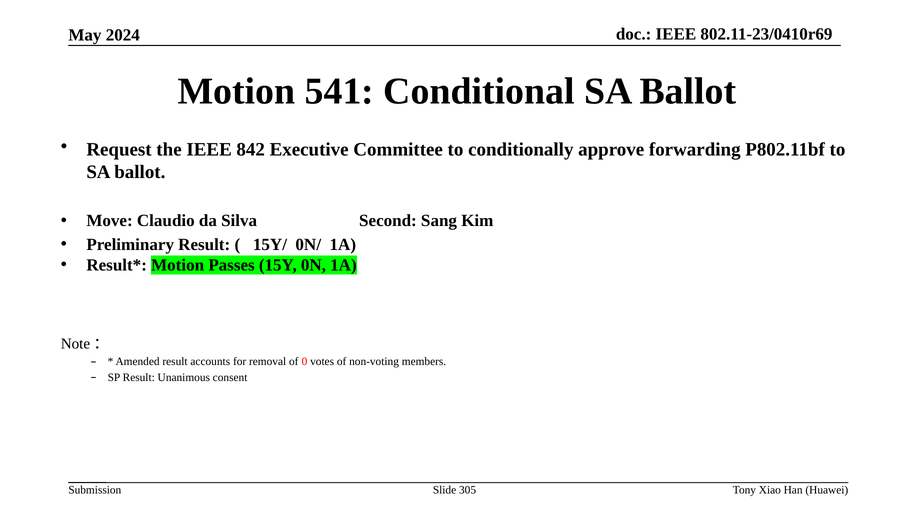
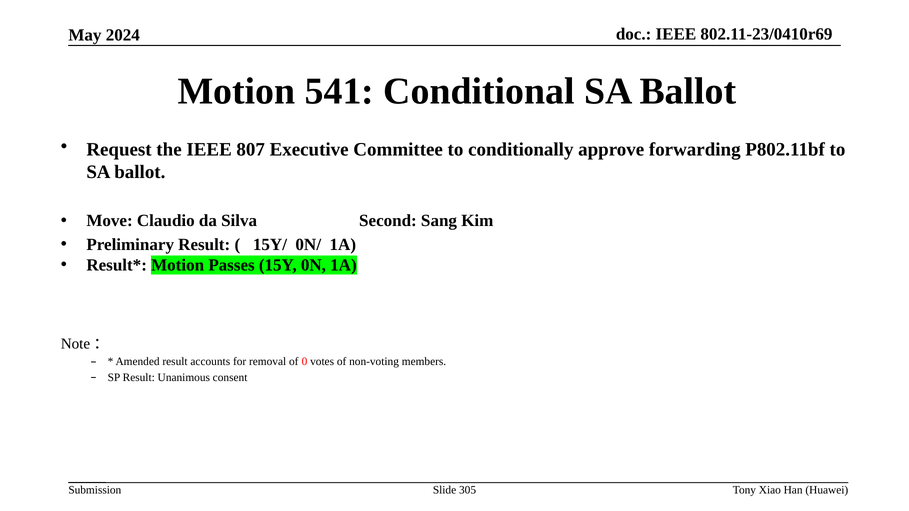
842: 842 -> 807 (251, 149)
